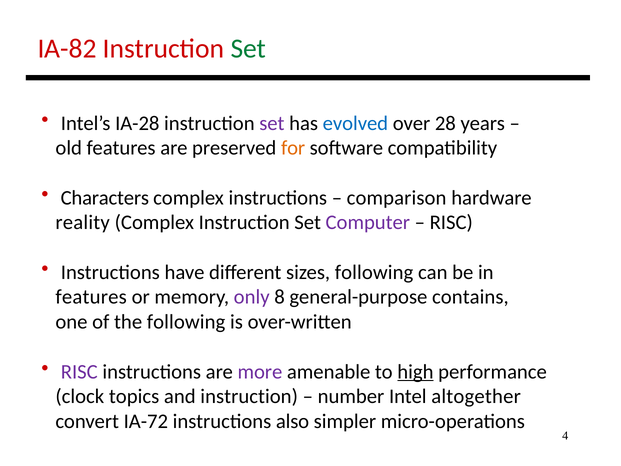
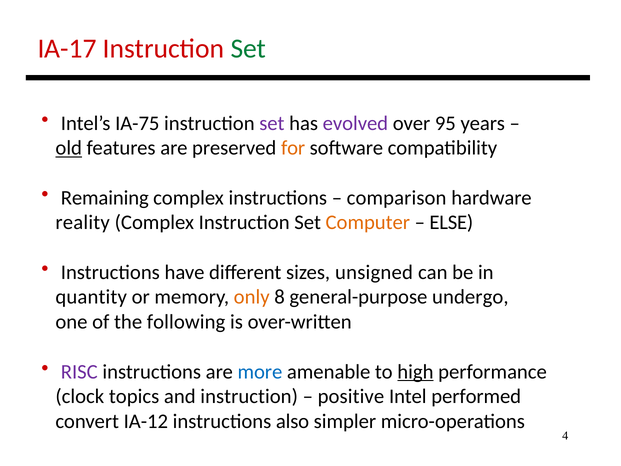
IA-82: IA-82 -> IA-17 (67, 48)
IA-28: IA-28 -> IA-75 (137, 123)
evolved colour: blue -> purple (355, 123)
28: 28 -> 95 (445, 123)
old underline: none -> present (69, 148)
Characters: Characters -> Remaining (105, 198)
Computer colour: purple -> orange (368, 222)
RISC: RISC -> ELSE (451, 222)
sizes following: following -> unsigned (374, 272)
features: features -> quantity (91, 297)
only colour: purple -> orange (252, 297)
contains: contains -> undergo (470, 297)
more colour: purple -> blue (260, 372)
number: number -> positive (351, 396)
altogether: altogether -> performed (476, 396)
IA-72: IA-72 -> IA-12 (146, 421)
